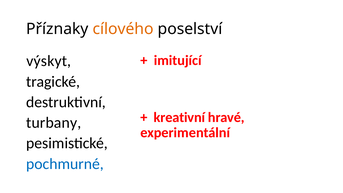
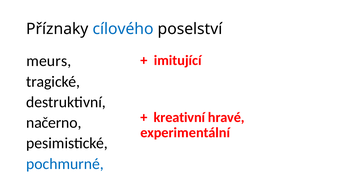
cílového colour: orange -> blue (123, 29)
výskyt: výskyt -> meurs (49, 61)
turbany: turbany -> načerno (54, 123)
